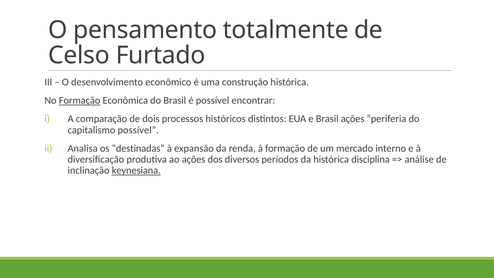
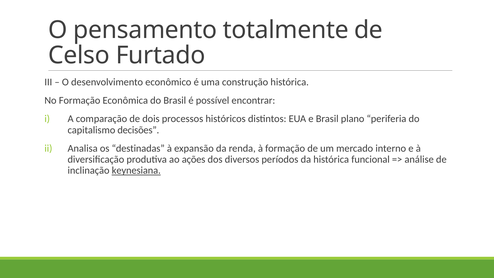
Formação underline: present -> none (80, 100)
Brasil ações: ações -> plano (353, 119)
capitalismo possível: possível -> decisões (138, 130)
disciplina: disciplina -> funcional (371, 159)
